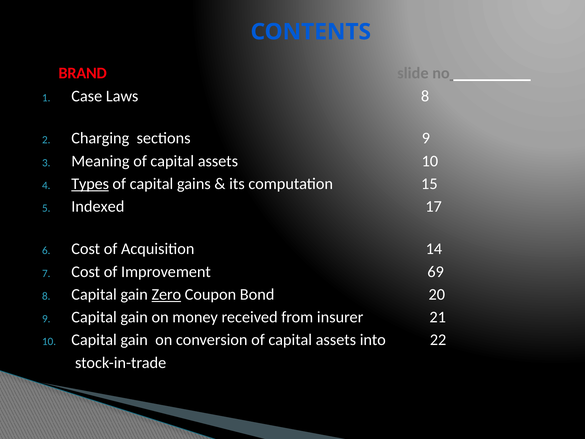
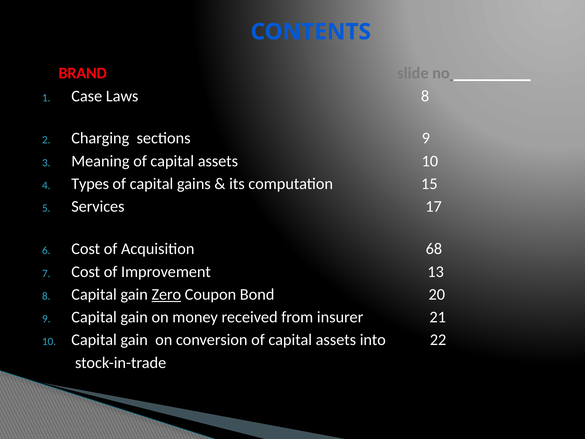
Types underline: present -> none (90, 184)
Indexed: Indexed -> Services (98, 206)
14: 14 -> 68 (434, 249)
69: 69 -> 13 (436, 271)
